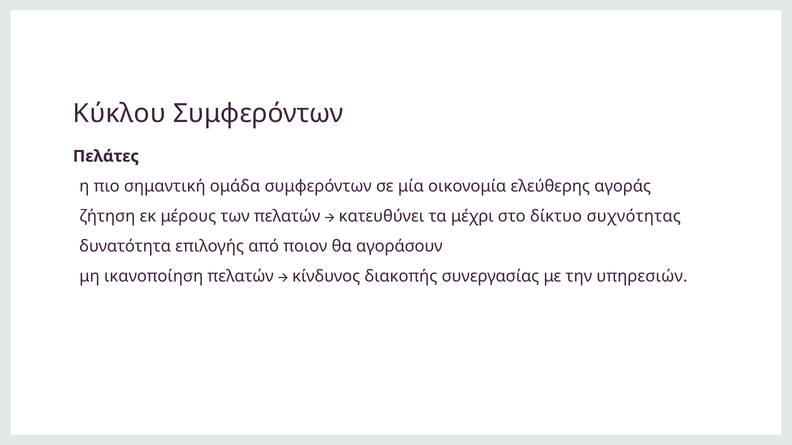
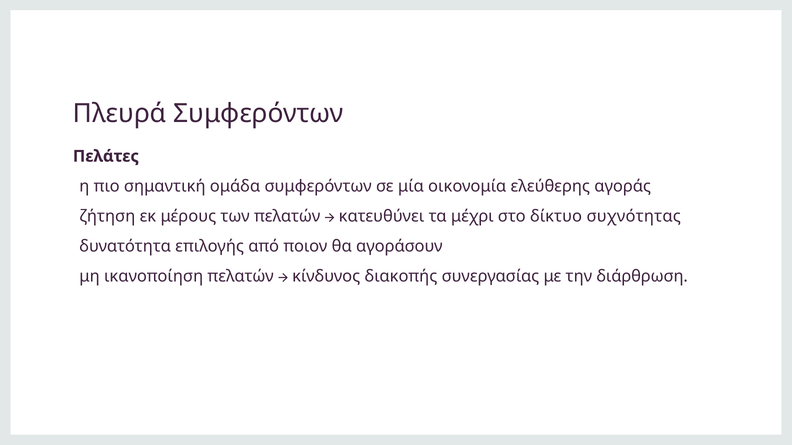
Κύκλου: Κύκλου -> Πλευρά (120, 114)
υπηρεσιών: υπηρεσιών -> διάρθρωση (642, 277)
